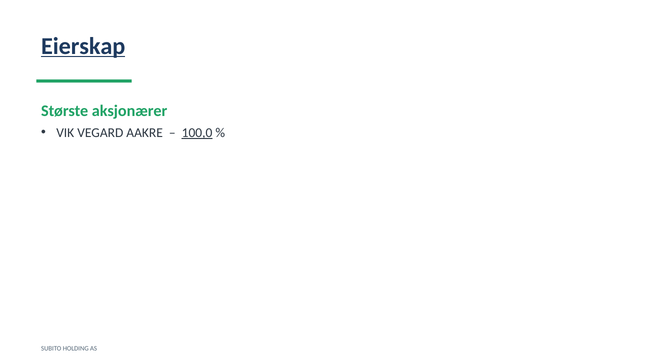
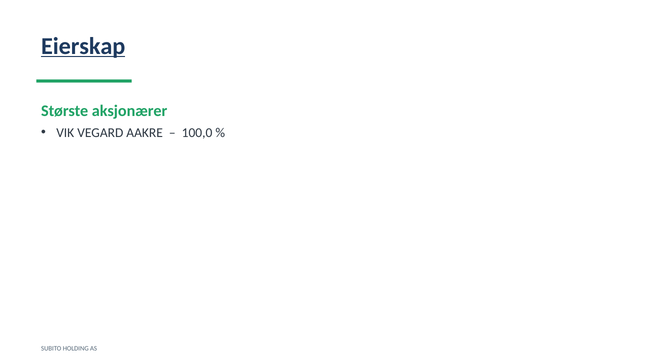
100,0 underline: present -> none (197, 133)
